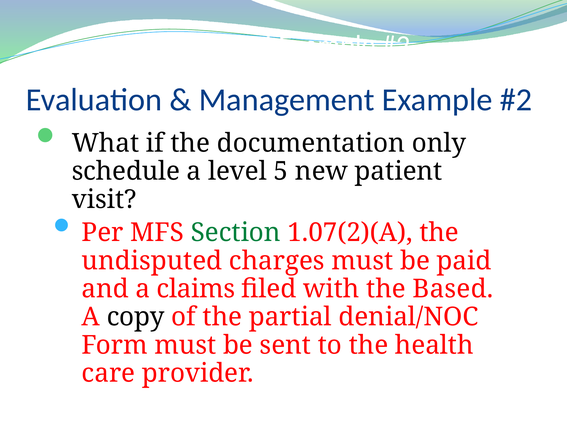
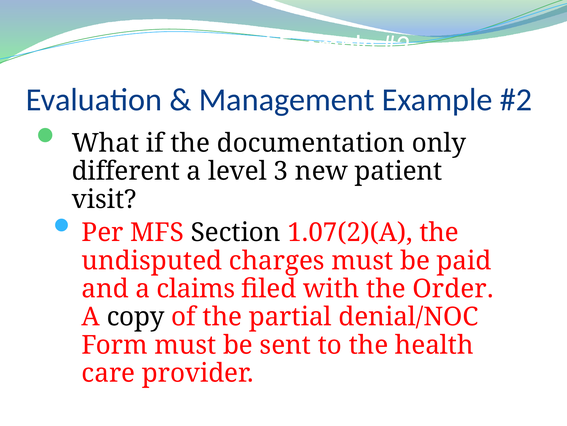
schedule: schedule -> different (126, 171)
5: 5 -> 3 (281, 171)
Section colour: green -> black (236, 232)
Based: Based -> Order (453, 288)
